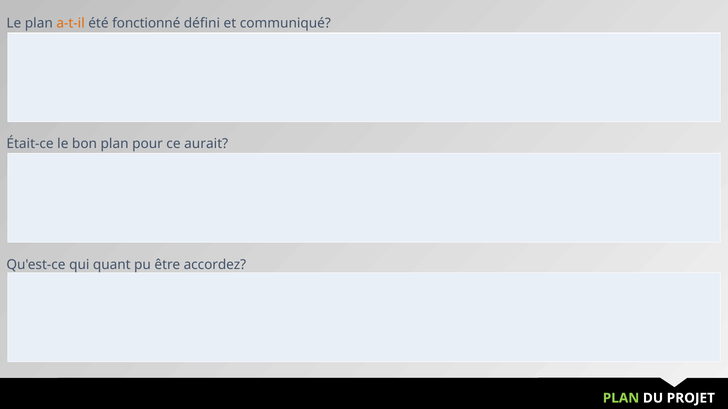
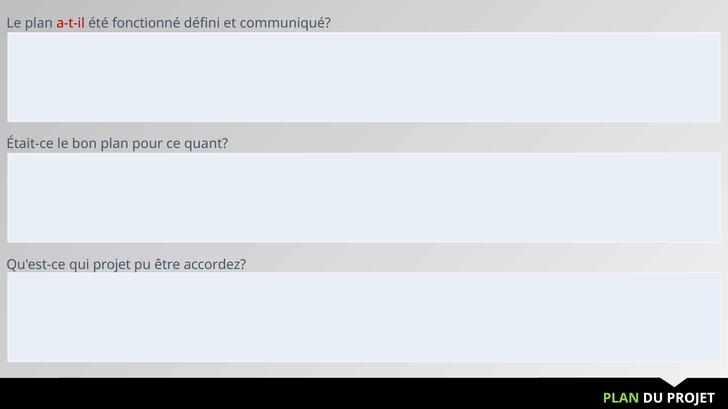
a-t-il colour: orange -> red (71, 23)
aurait: aurait -> quant (206, 144)
qui quant: quant -> projet (112, 265)
